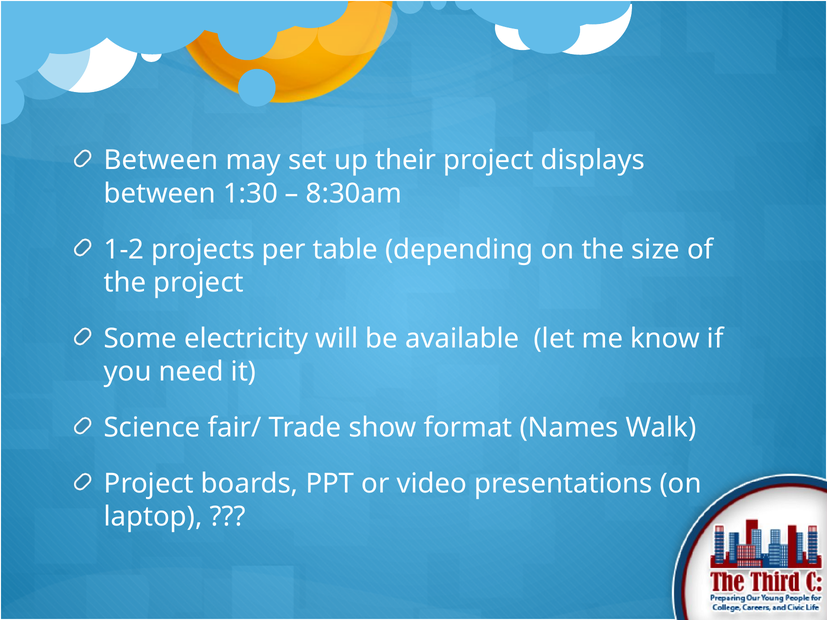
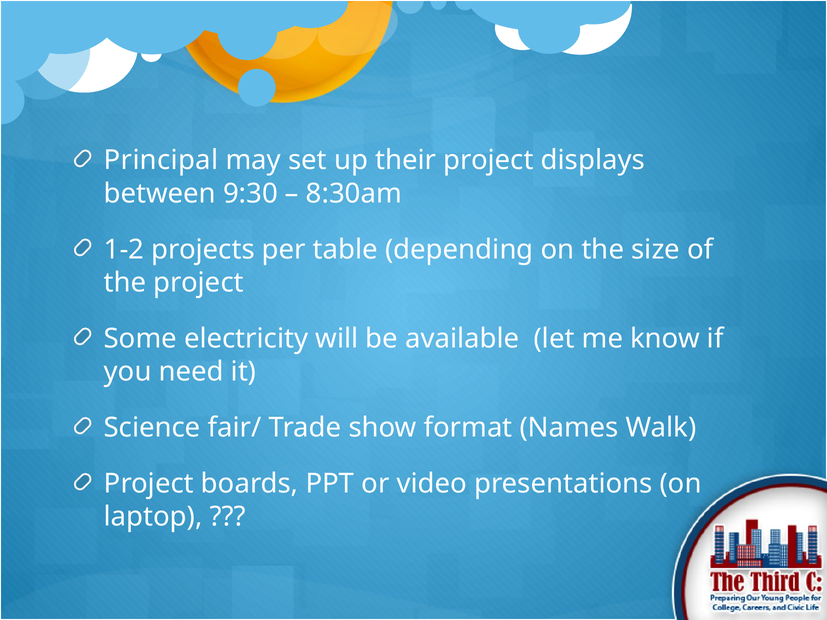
Between: Between -> Principal (161, 160)
1:30: 1:30 -> 9:30 (250, 194)
